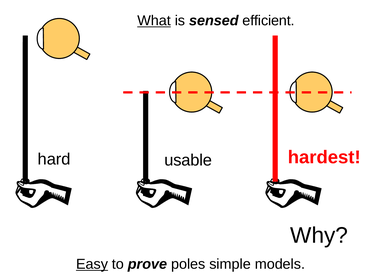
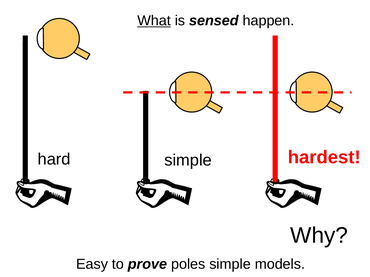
efficient: efficient -> happen (268, 21)
hard usable: usable -> simple (188, 160)
Easy underline: present -> none (92, 265)
